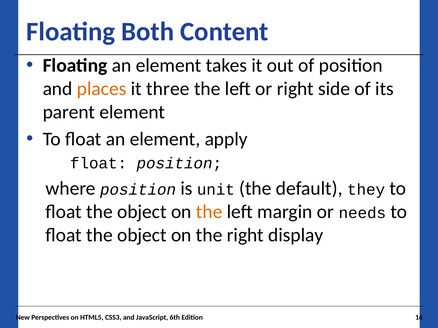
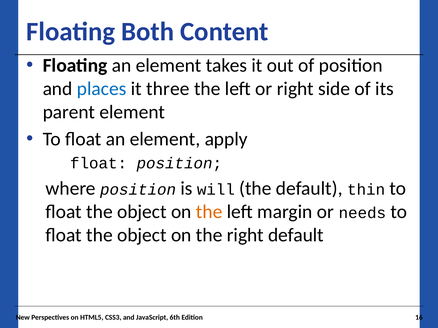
places colour: orange -> blue (102, 89)
unit: unit -> will (216, 190)
they: they -> thin (366, 190)
right display: display -> default (296, 236)
